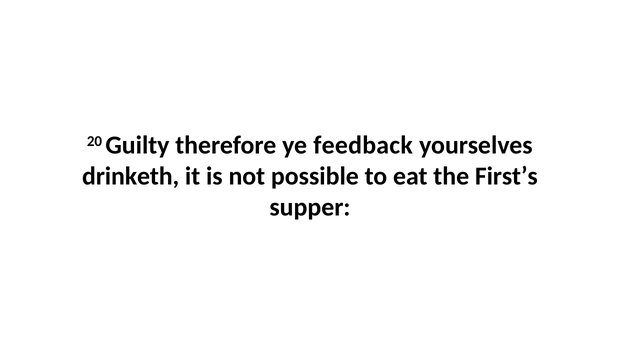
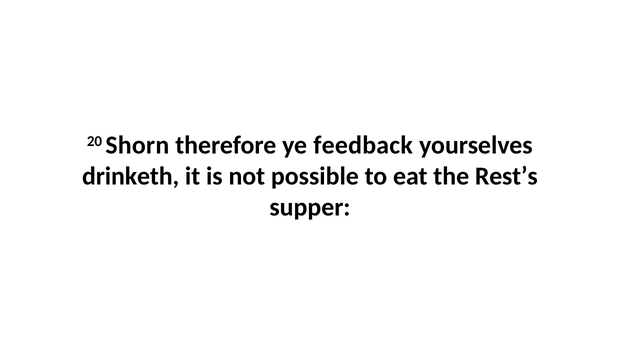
Guilty: Guilty -> Shorn (137, 145)
First’s: First’s -> Rest’s (506, 176)
